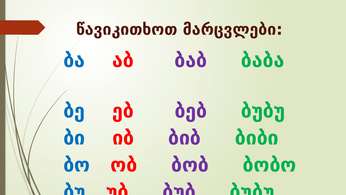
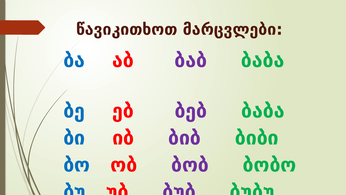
ბებ ბუბუ: ბუბუ -> ბაბა (263, 111)
